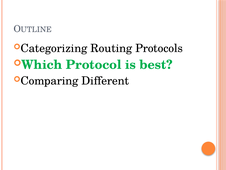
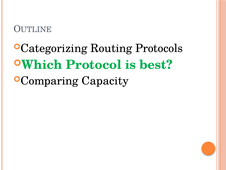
Different: Different -> Capacity (105, 81)
